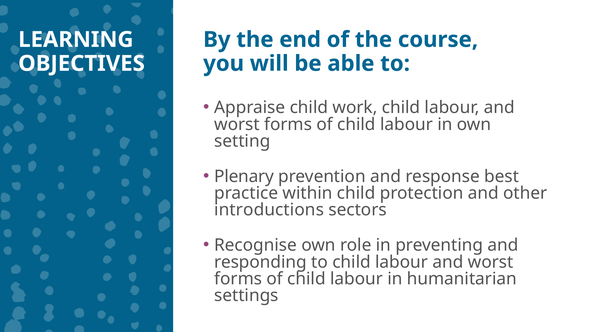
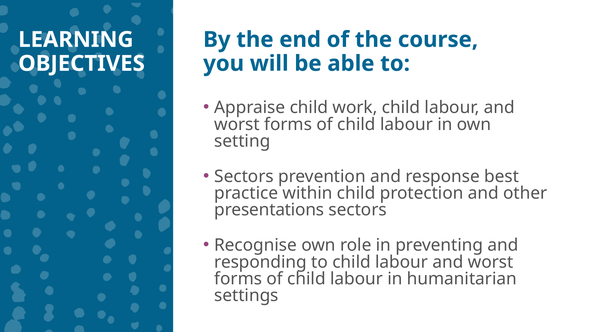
Plenary: Plenary -> Sectors (244, 177)
introductions: introductions -> presentations (269, 210)
